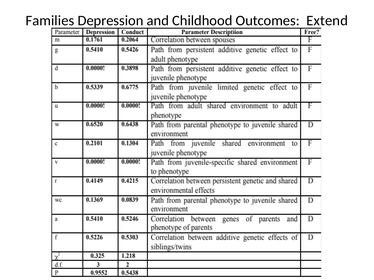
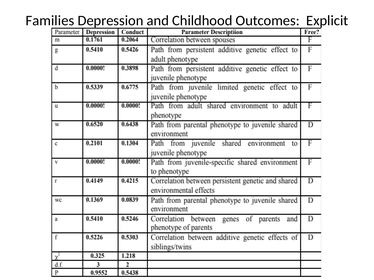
Extend: Extend -> Explicit (327, 21)
